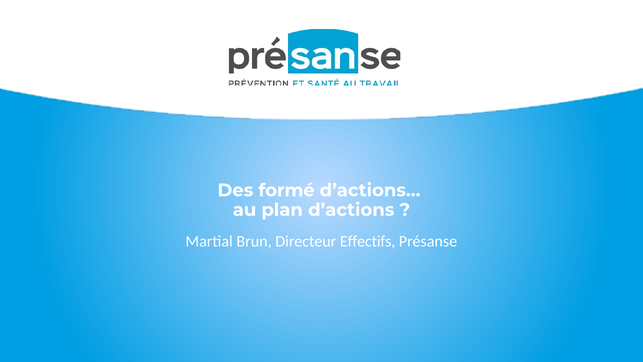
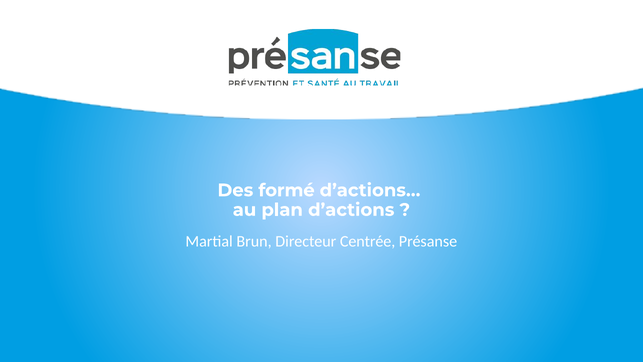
Effectifs: Effectifs -> Centrée (368, 241)
